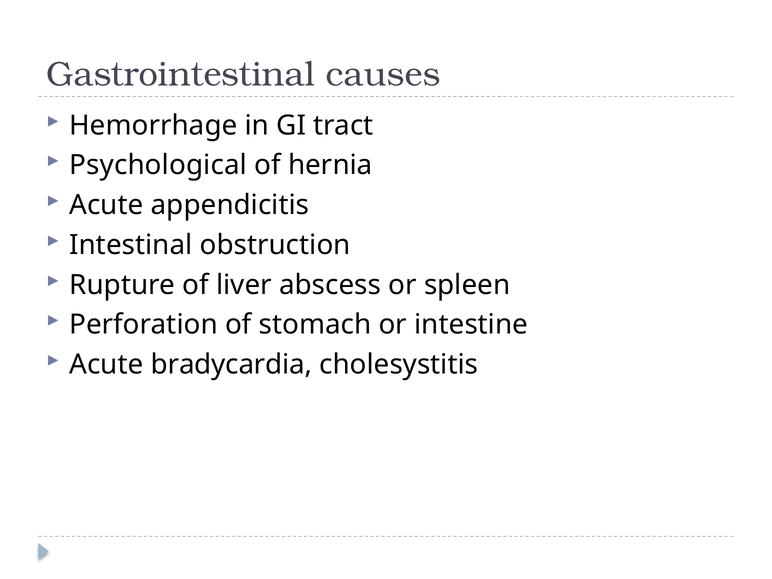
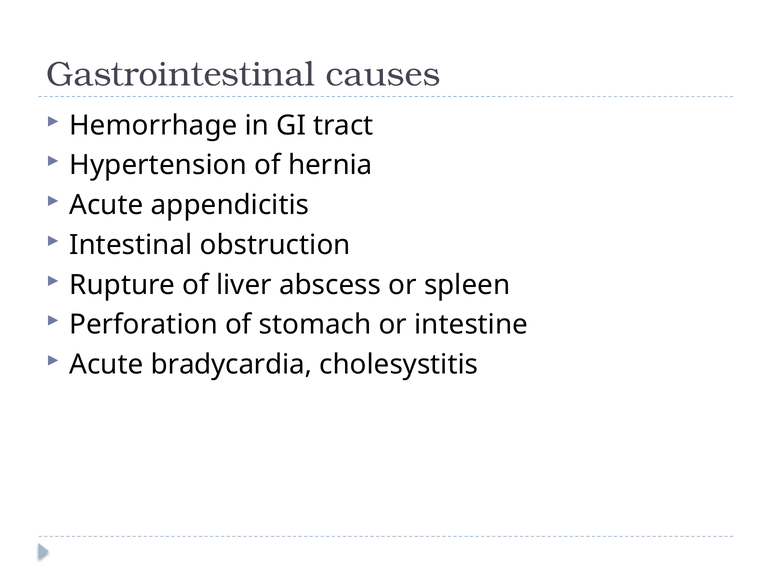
Psychological: Psychological -> Hypertension (158, 165)
